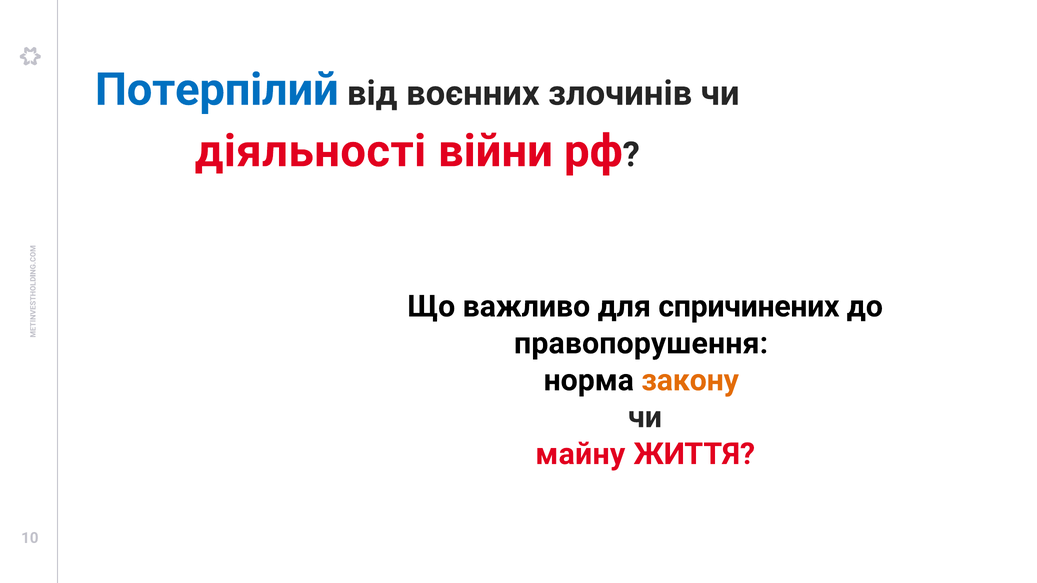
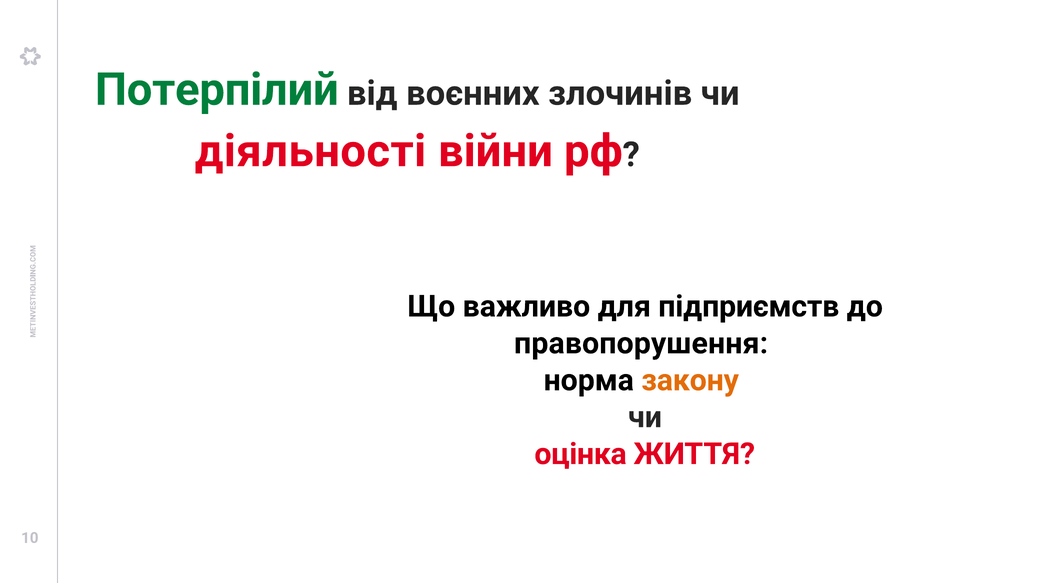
Потерпілий colour: blue -> green (217, 90)
спричинених: спричинених -> підприємств (749, 307)
майну: майну -> оцінка (581, 454)
